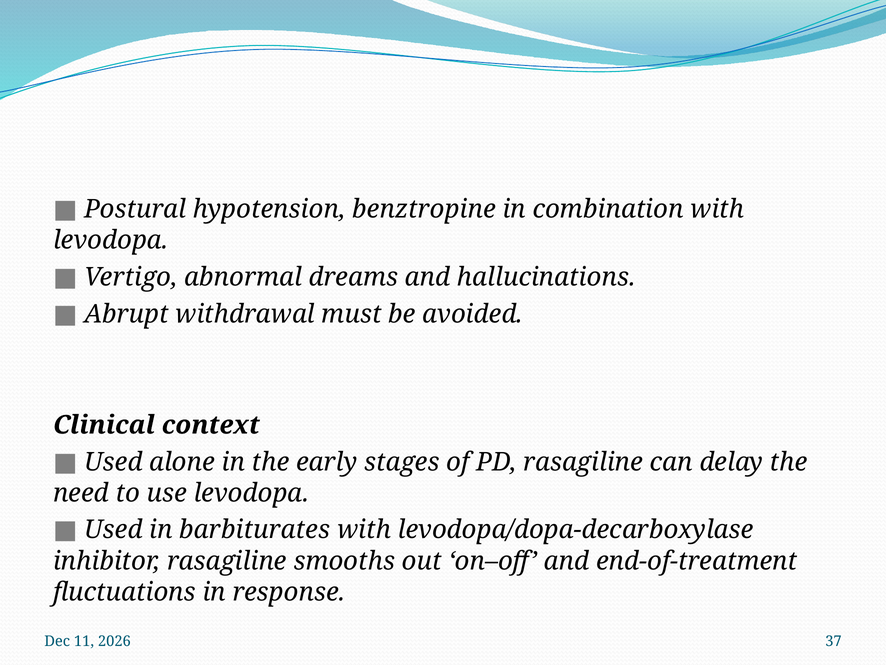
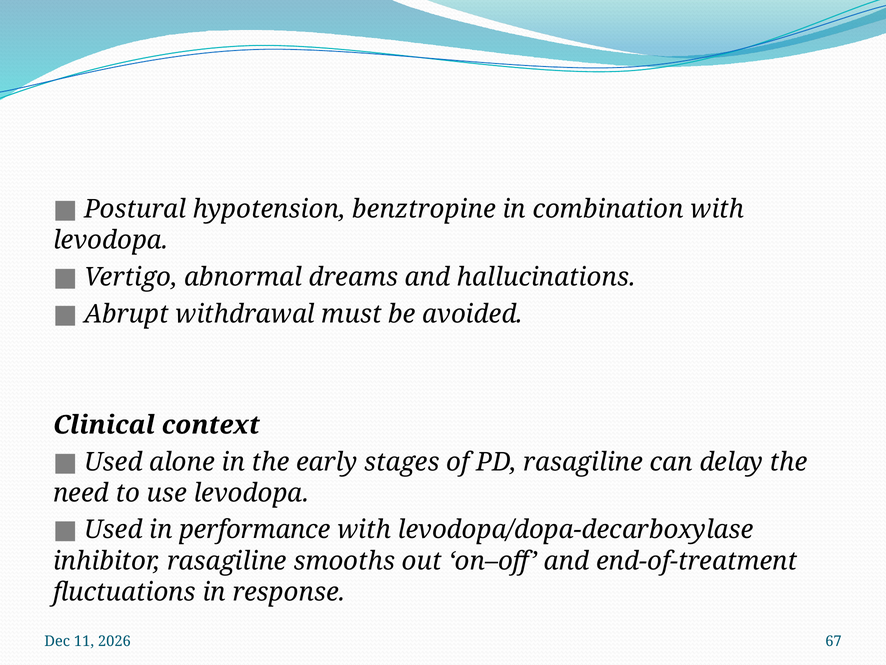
barbiturates: barbiturates -> performance (255, 530)
37: 37 -> 67 (834, 641)
